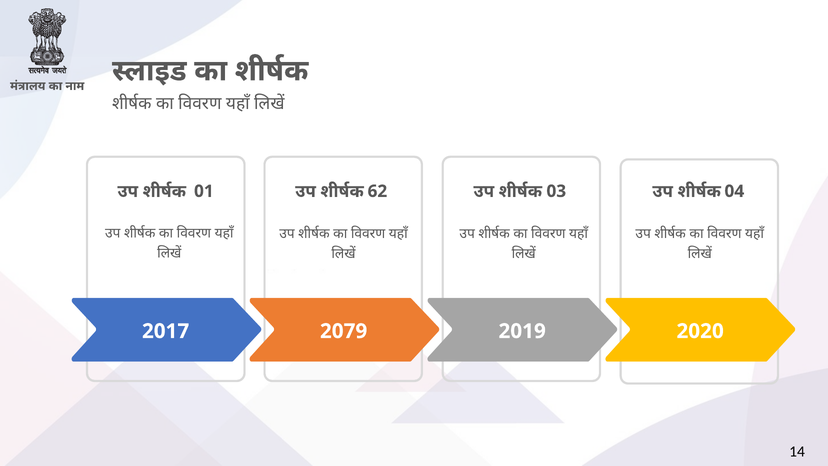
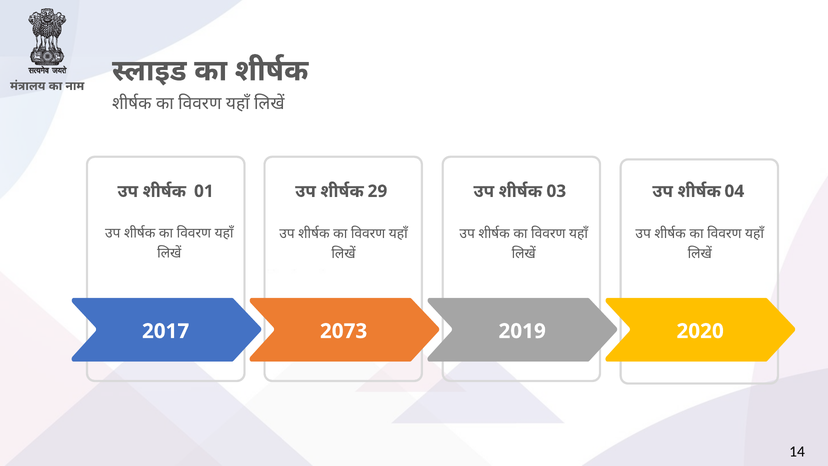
62: 62 -> 29 (377, 191)
2079: 2079 -> 2073 (344, 331)
